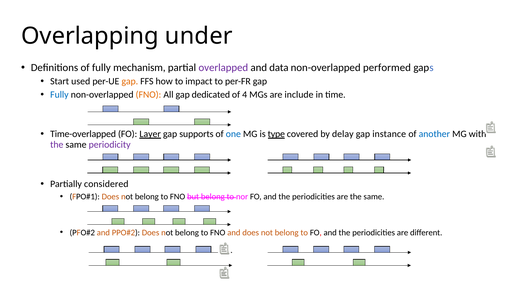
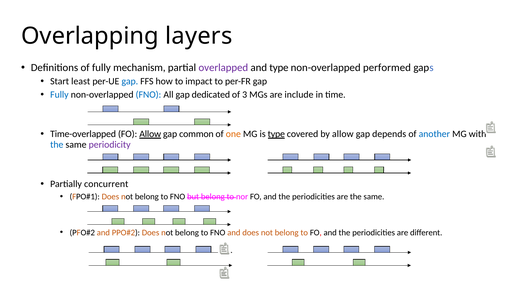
under: under -> layers (199, 36)
and data: data -> type (279, 68)
used: used -> least (81, 81)
gap colour: orange -> blue (130, 81)
FNO colour: orange -> blue (148, 95)
4: 4 -> 3 (245, 95)
FO Layer: Layer -> Allow (150, 134)
supports: supports -> common (196, 134)
one colour: blue -> orange (233, 134)
by delay: delay -> allow (343, 134)
instance: instance -> depends (389, 134)
the colour: purple -> blue (57, 144)
considered: considered -> concurrent (106, 184)
